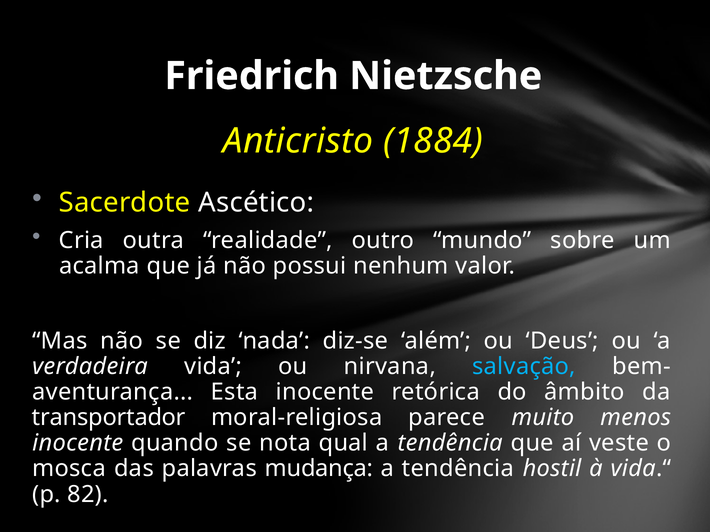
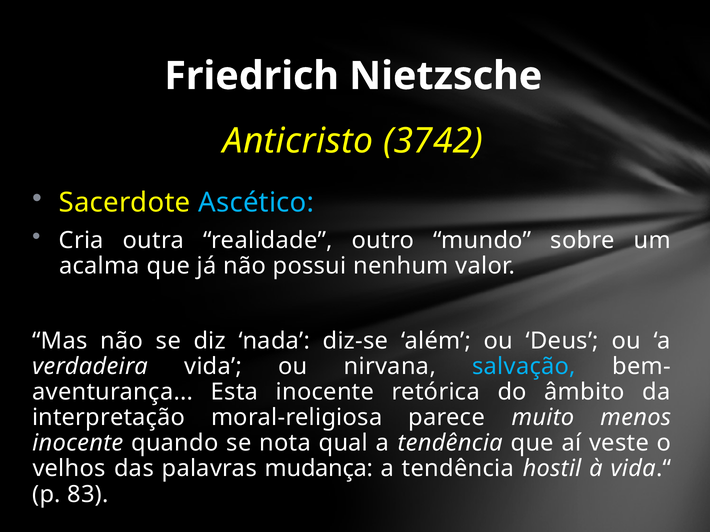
1884: 1884 -> 3742 (433, 141)
Ascético colour: white -> light blue (256, 203)
transportador: transportador -> interpretação (109, 418)
mosca: mosca -> velhos (69, 469)
82: 82 -> 83 (88, 495)
